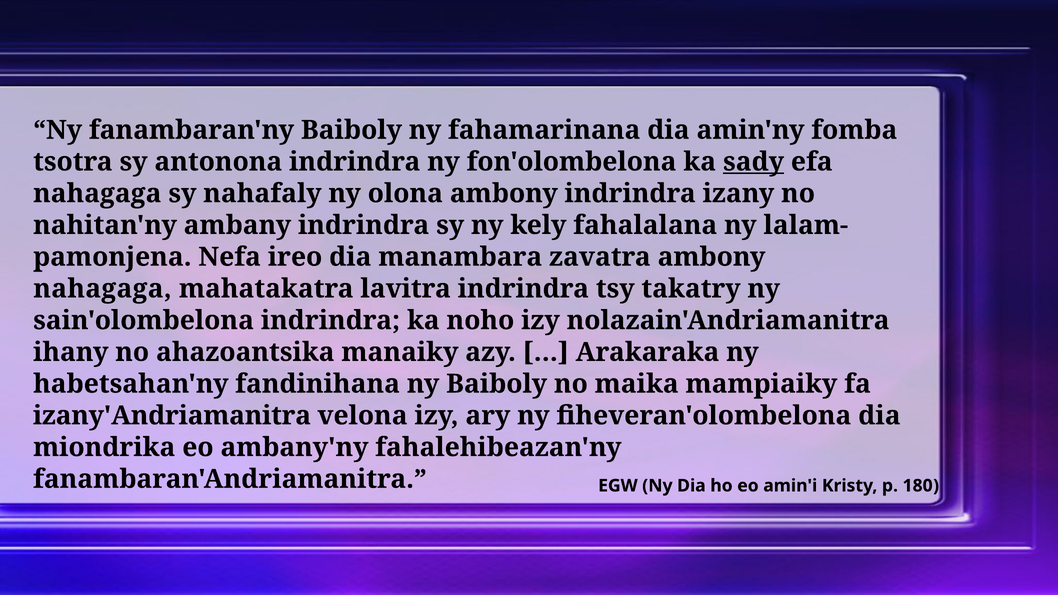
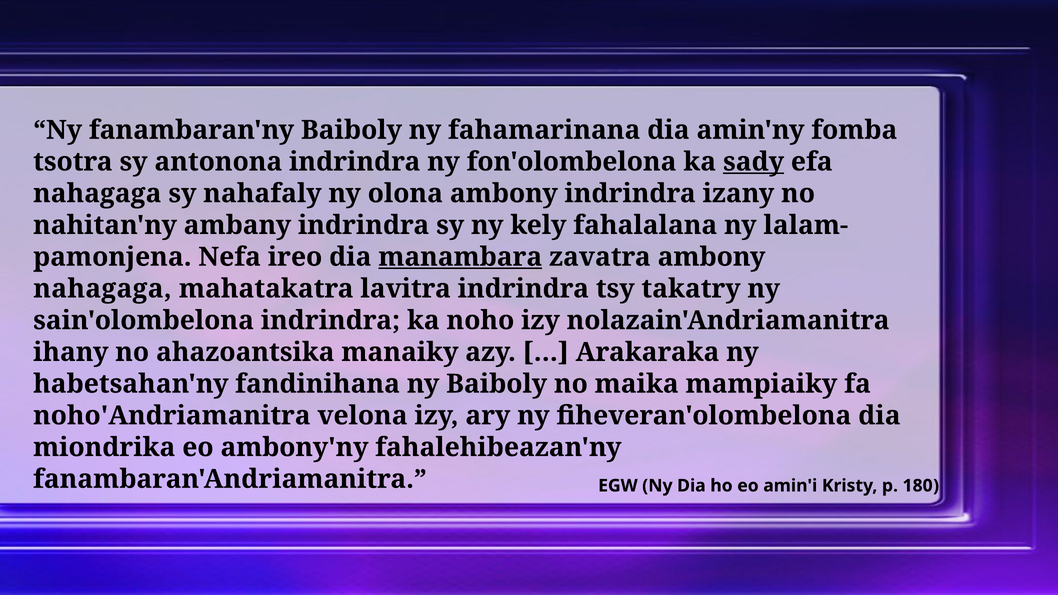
manambara underline: none -> present (460, 257)
izany'Andriamanitra: izany'Andriamanitra -> noho'Andriamanitra (172, 416)
ambany'ny: ambany'ny -> ambony'ny (294, 447)
